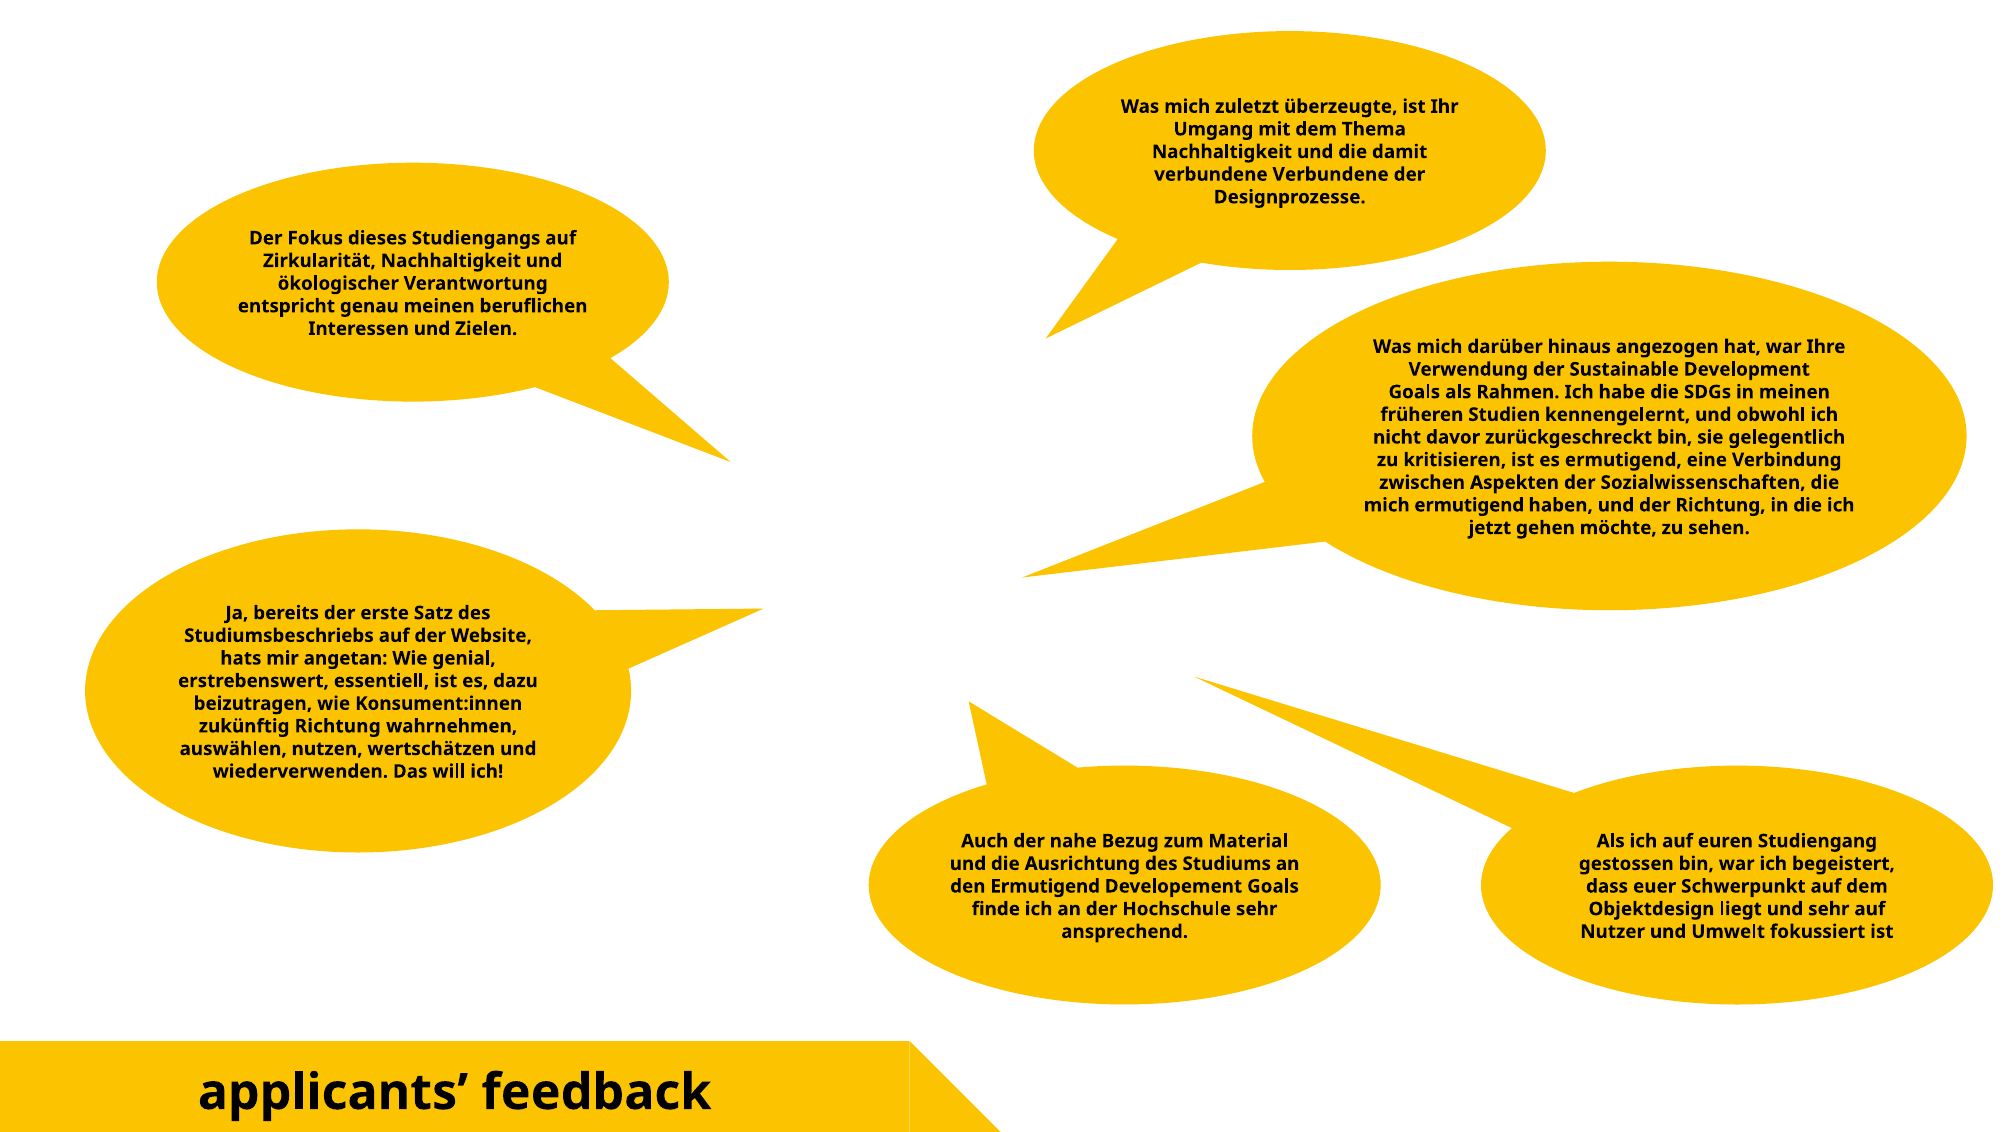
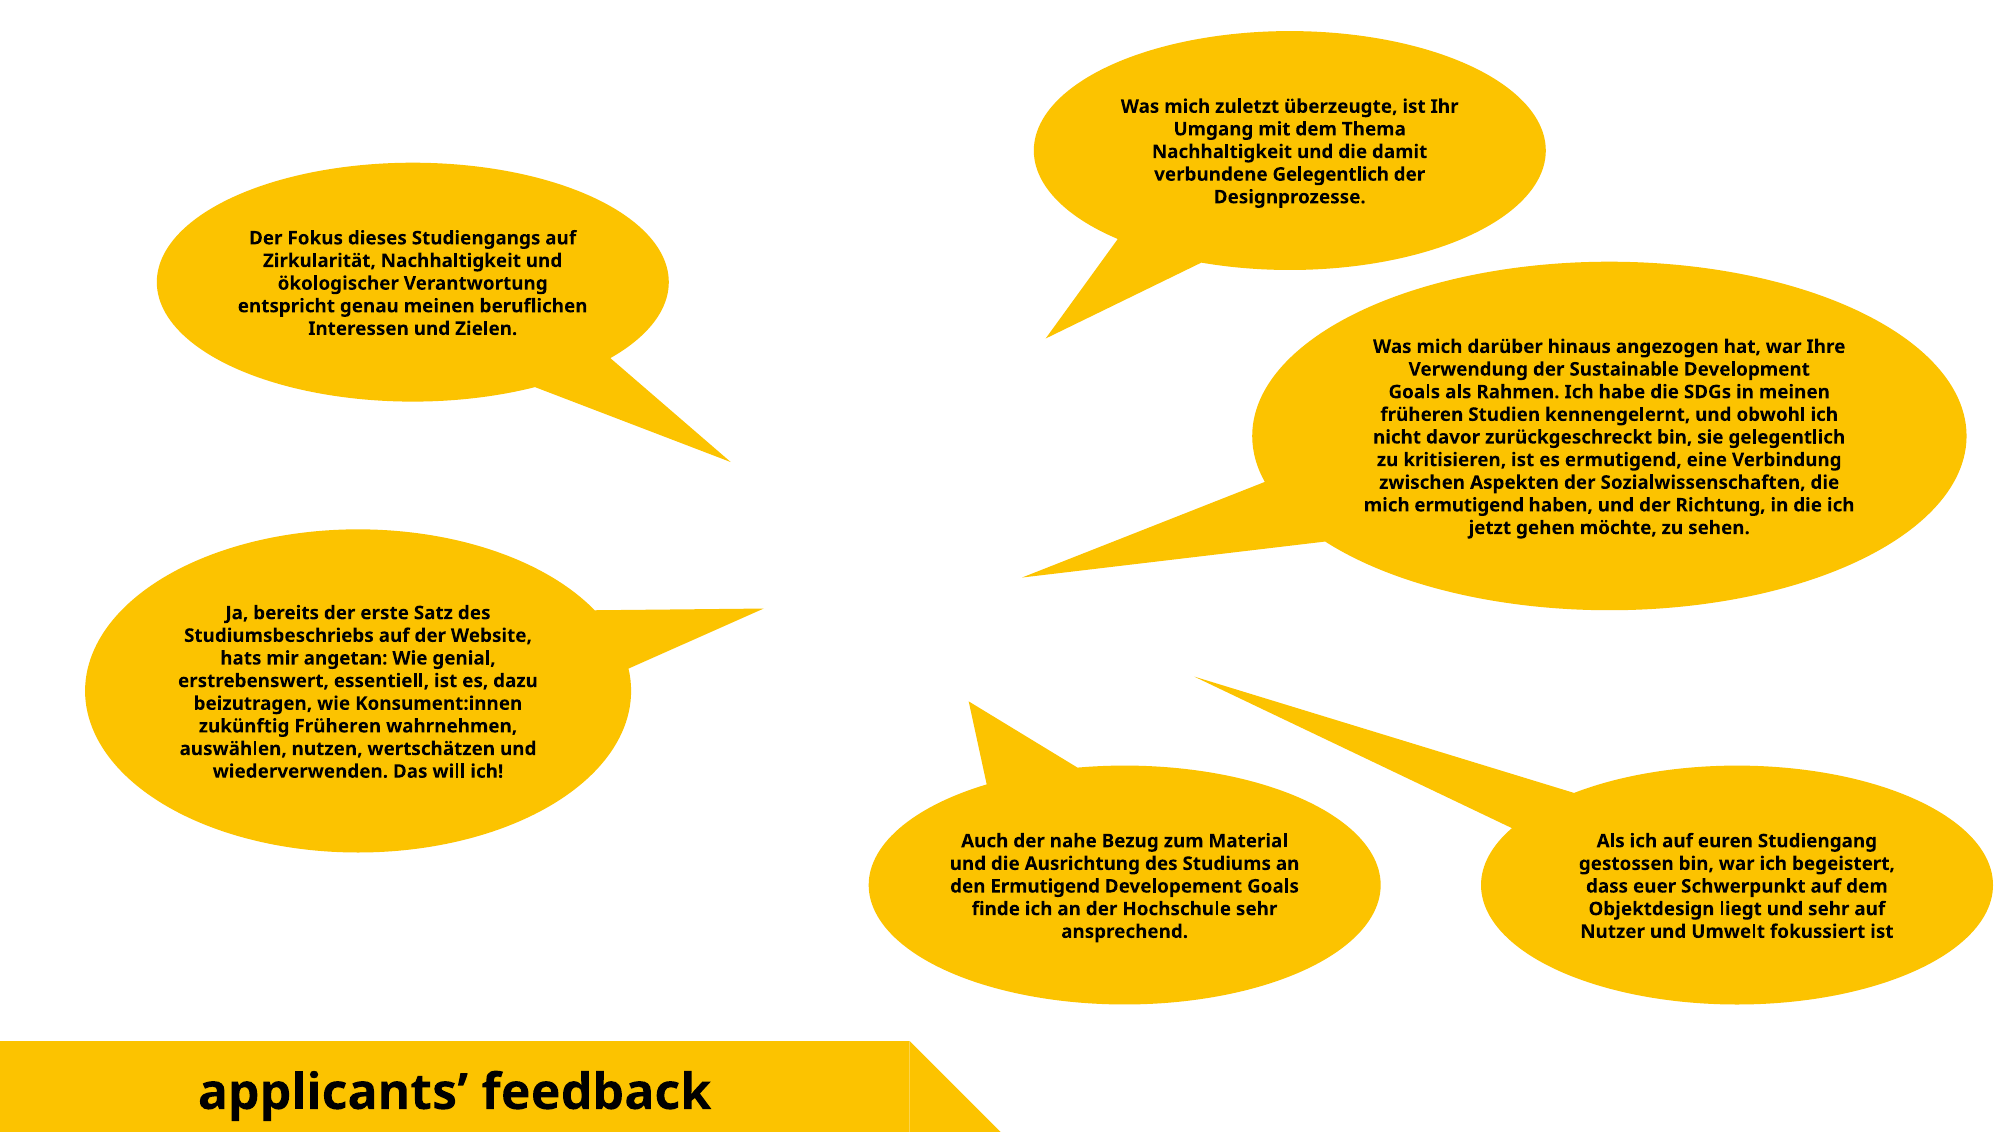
verbundene Verbundene: Verbundene -> Gelegentlich (1331, 174)
zukünftig Richtung: Richtung -> Früheren (338, 726)
